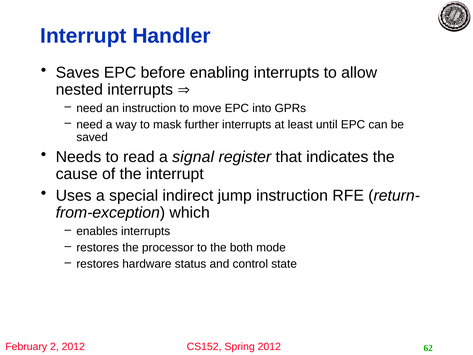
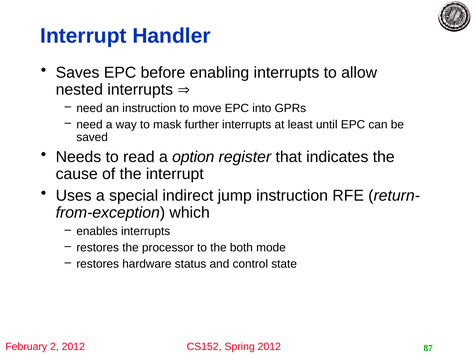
signal: signal -> option (193, 157)
62: 62 -> 87 (428, 348)
